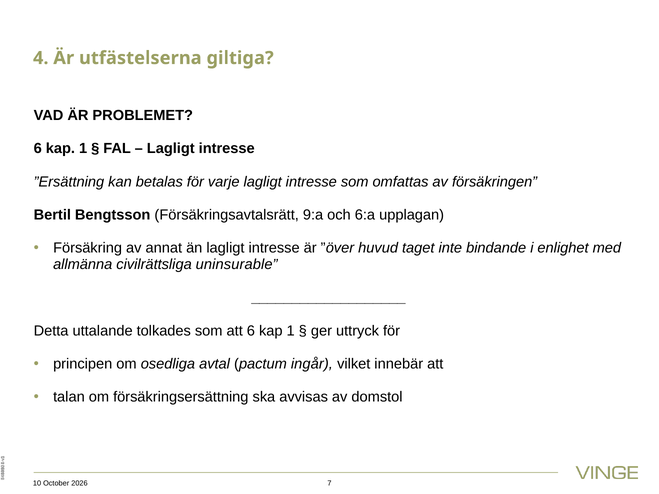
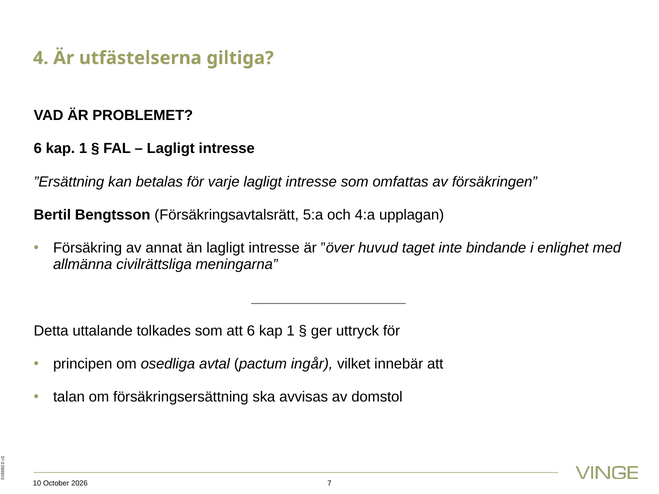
9:a: 9:a -> 5:a (313, 215)
6:a: 6:a -> 4:a (365, 215)
uninsurable: uninsurable -> meningarna (237, 265)
